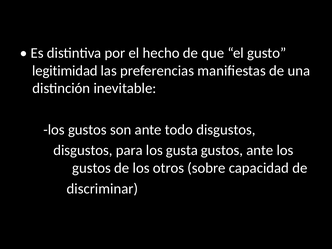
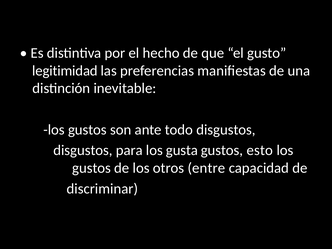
gustos ante: ante -> esto (260, 150)
sobre: sobre -> entre (206, 168)
